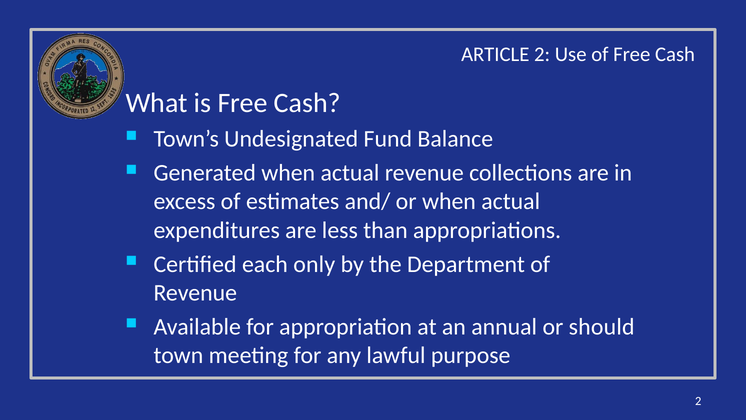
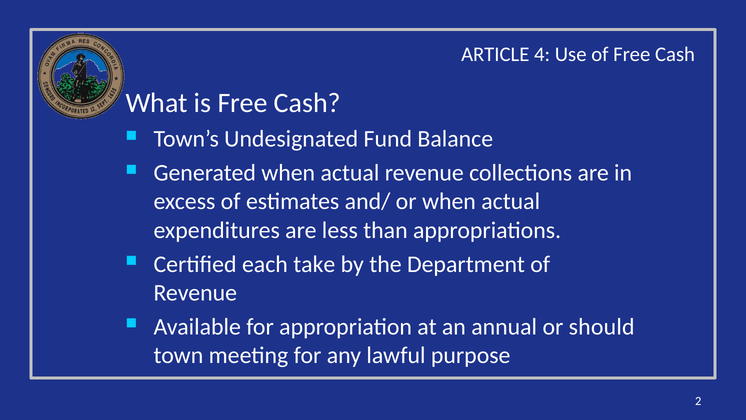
ARTICLE 2: 2 -> 4 (542, 54)
only: only -> take (314, 264)
